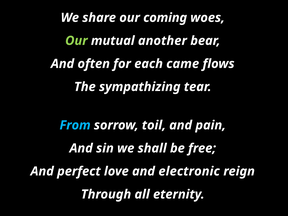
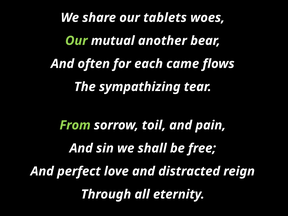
coming: coming -> tablets (165, 18)
From colour: light blue -> light green (75, 125)
electronic: electronic -> distracted (189, 171)
